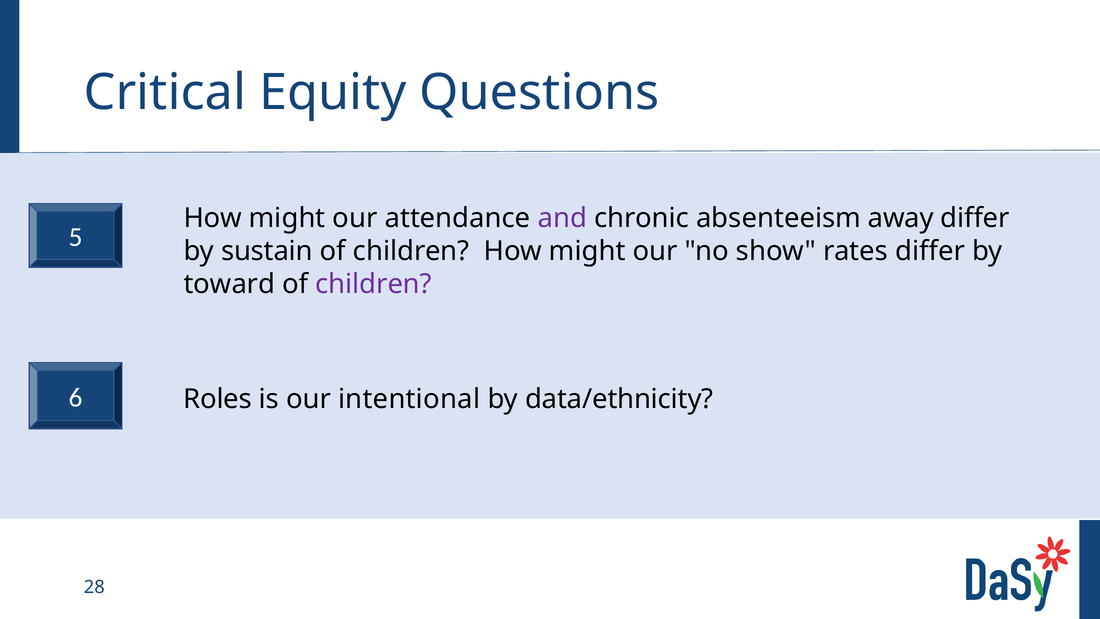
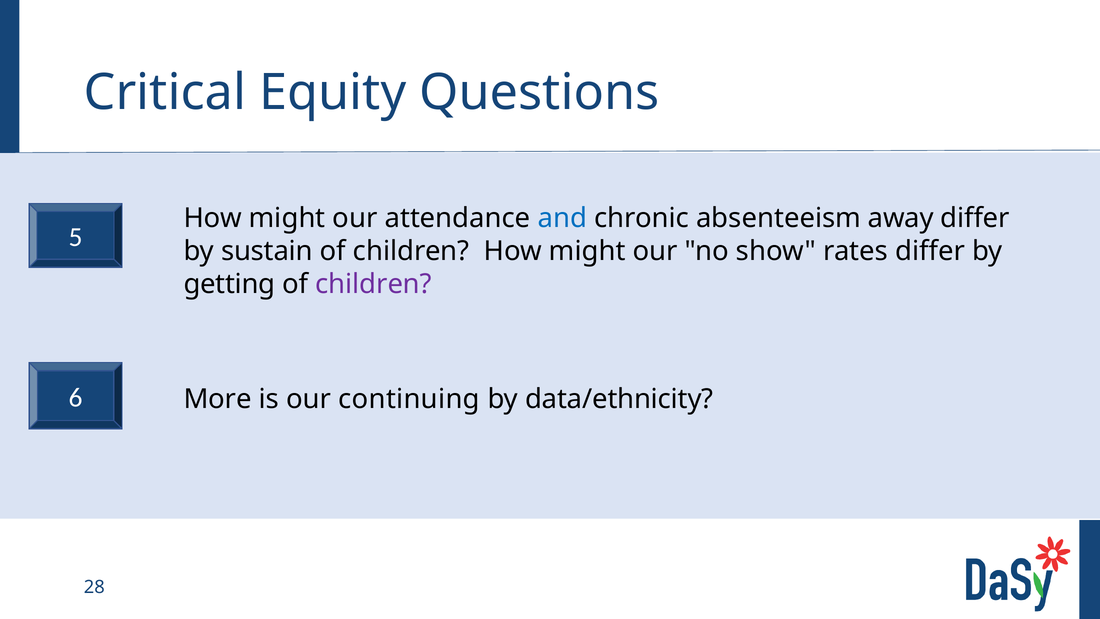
and colour: purple -> blue (562, 218)
toward: toward -> getting (229, 284)
Roles: Roles -> More (218, 399)
intentional: intentional -> continuing (409, 399)
